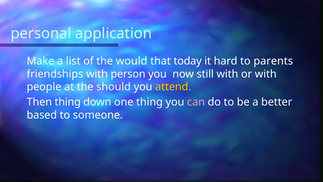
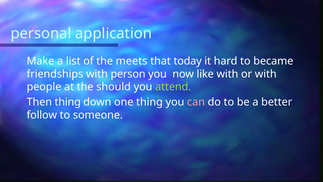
would: would -> meets (132, 61)
parents: parents -> became (273, 61)
still: still -> like (205, 74)
attend colour: yellow -> light green (173, 87)
based: based -> follow (42, 115)
